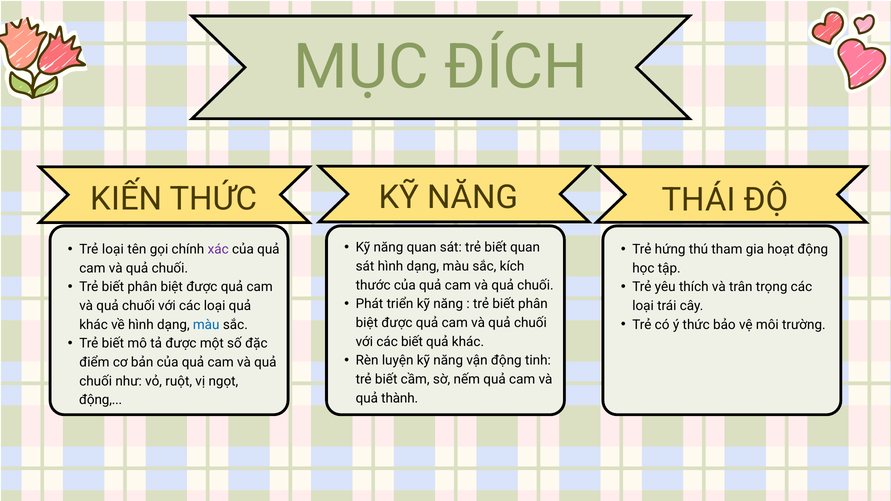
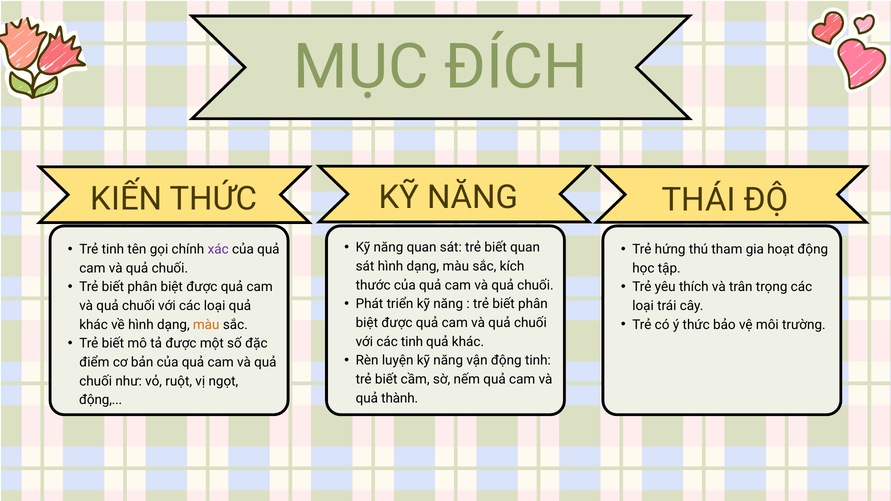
Trẻ loại: loại -> tinh (113, 249)
màu colour: blue -> orange (206, 325)
các biết: biết -> tinh (412, 342)
